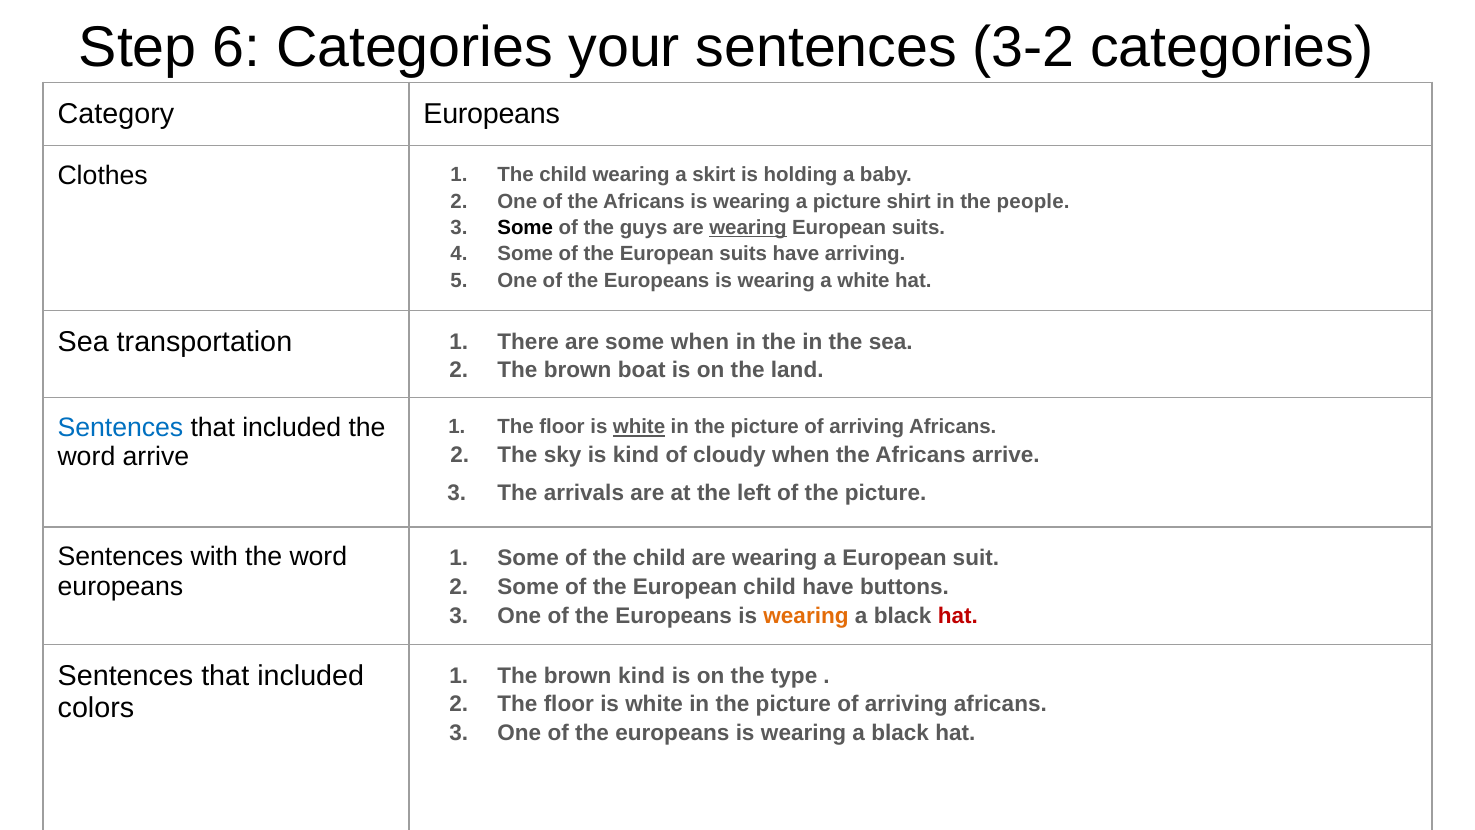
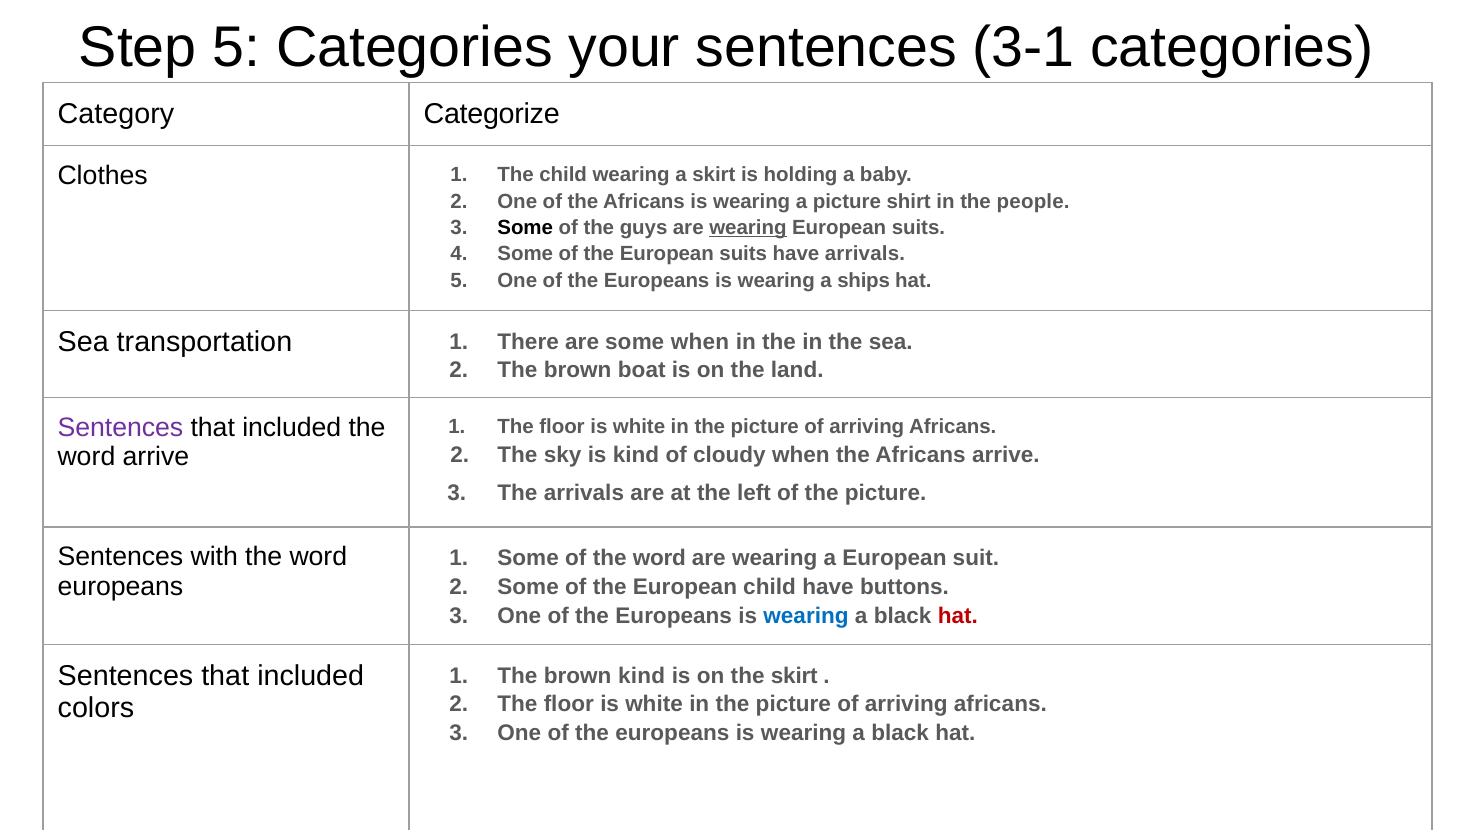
Step 6: 6 -> 5 (236, 48)
3-2: 3-2 -> 3-1 (1024, 48)
Category Europeans: Europeans -> Categorize (492, 114)
have arriving: arriving -> arrivals (865, 254)
a white: white -> ships (864, 280)
Sentences colour: blue -> purple (121, 427)
white underline: present -> none (639, 427)
of the child: child -> word (659, 558)
wearing colour: orange -> blue (806, 616)
the type: type -> skirt (794, 675)
